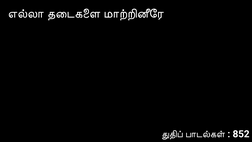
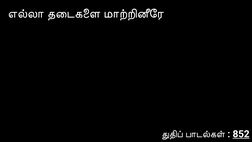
852 underline: none -> present (241, 134)
